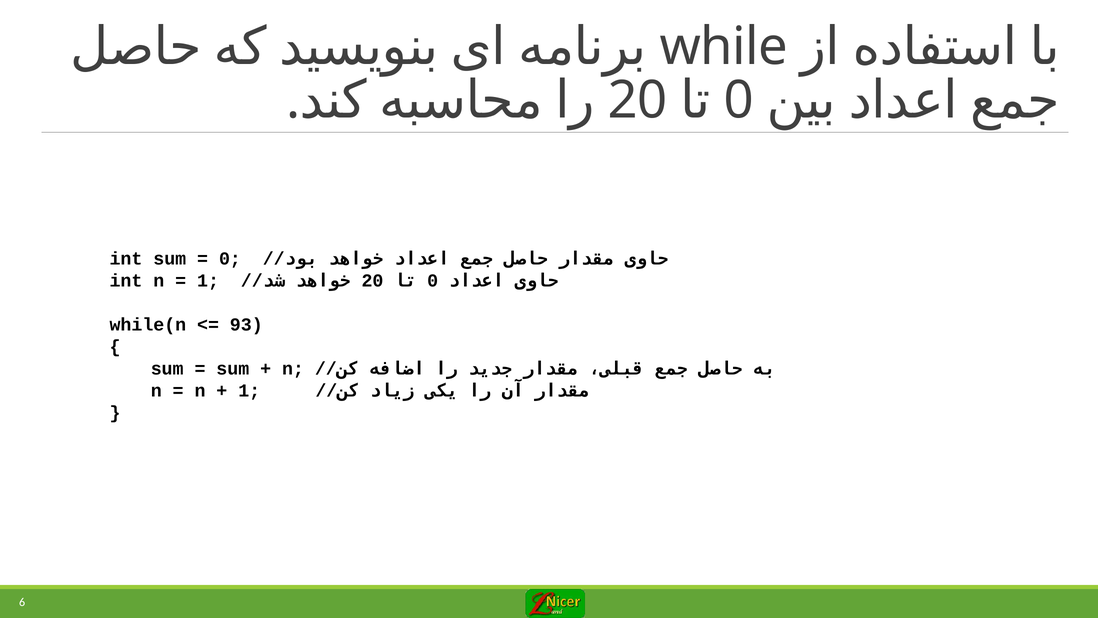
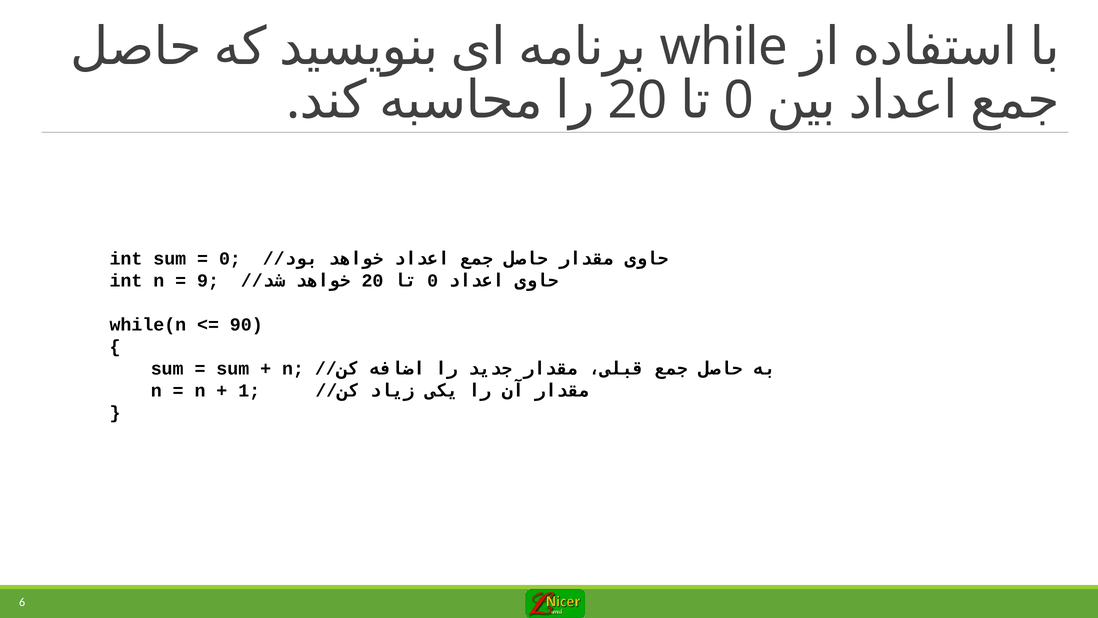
1: 1 -> 9 (208, 281)
93: 93 -> 90 (246, 325)
